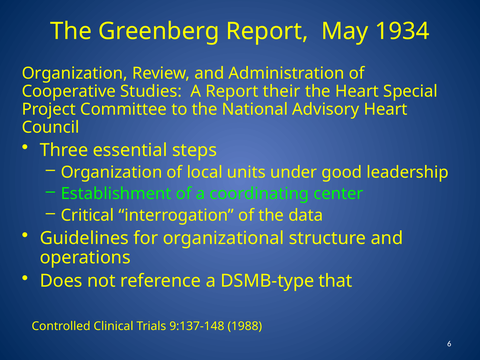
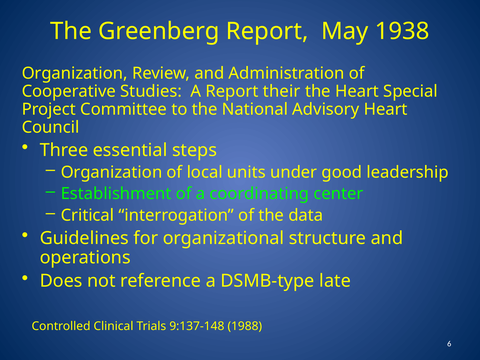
1934: 1934 -> 1938 (402, 31)
that: that -> late (335, 281)
